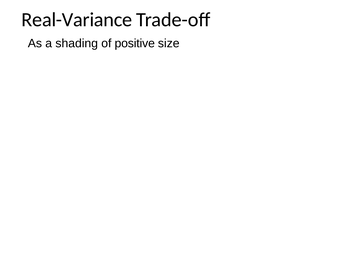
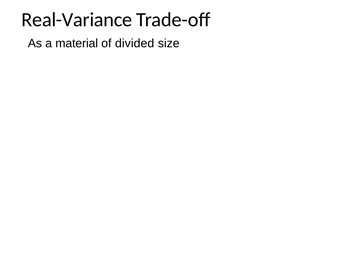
shading: shading -> material (77, 43)
positive: positive -> divided (135, 43)
